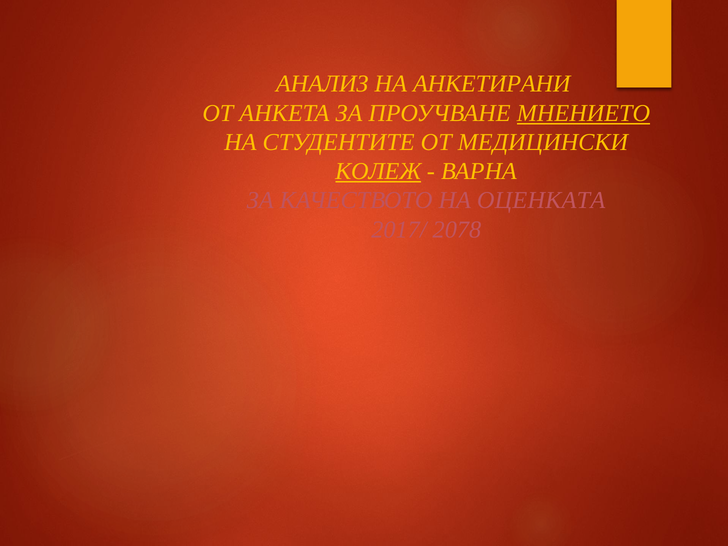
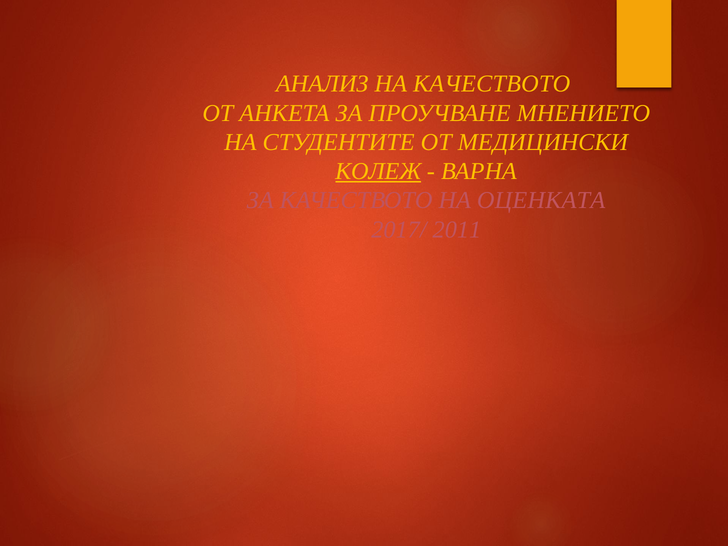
НА АНКЕТИРАНИ: АНКЕТИРАНИ -> КАЧЕСТВОТО (492, 84)
МНЕНИЕТО underline: present -> none (583, 113)
2078: 2078 -> 2011 (457, 230)
